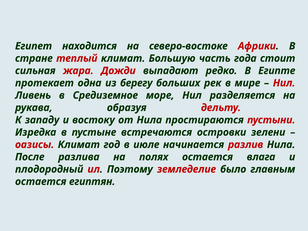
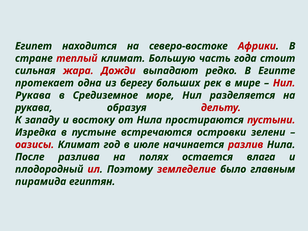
Ливень: Ливень -> Рукава (33, 95)
остается: остается -> пирамида (41, 182)
